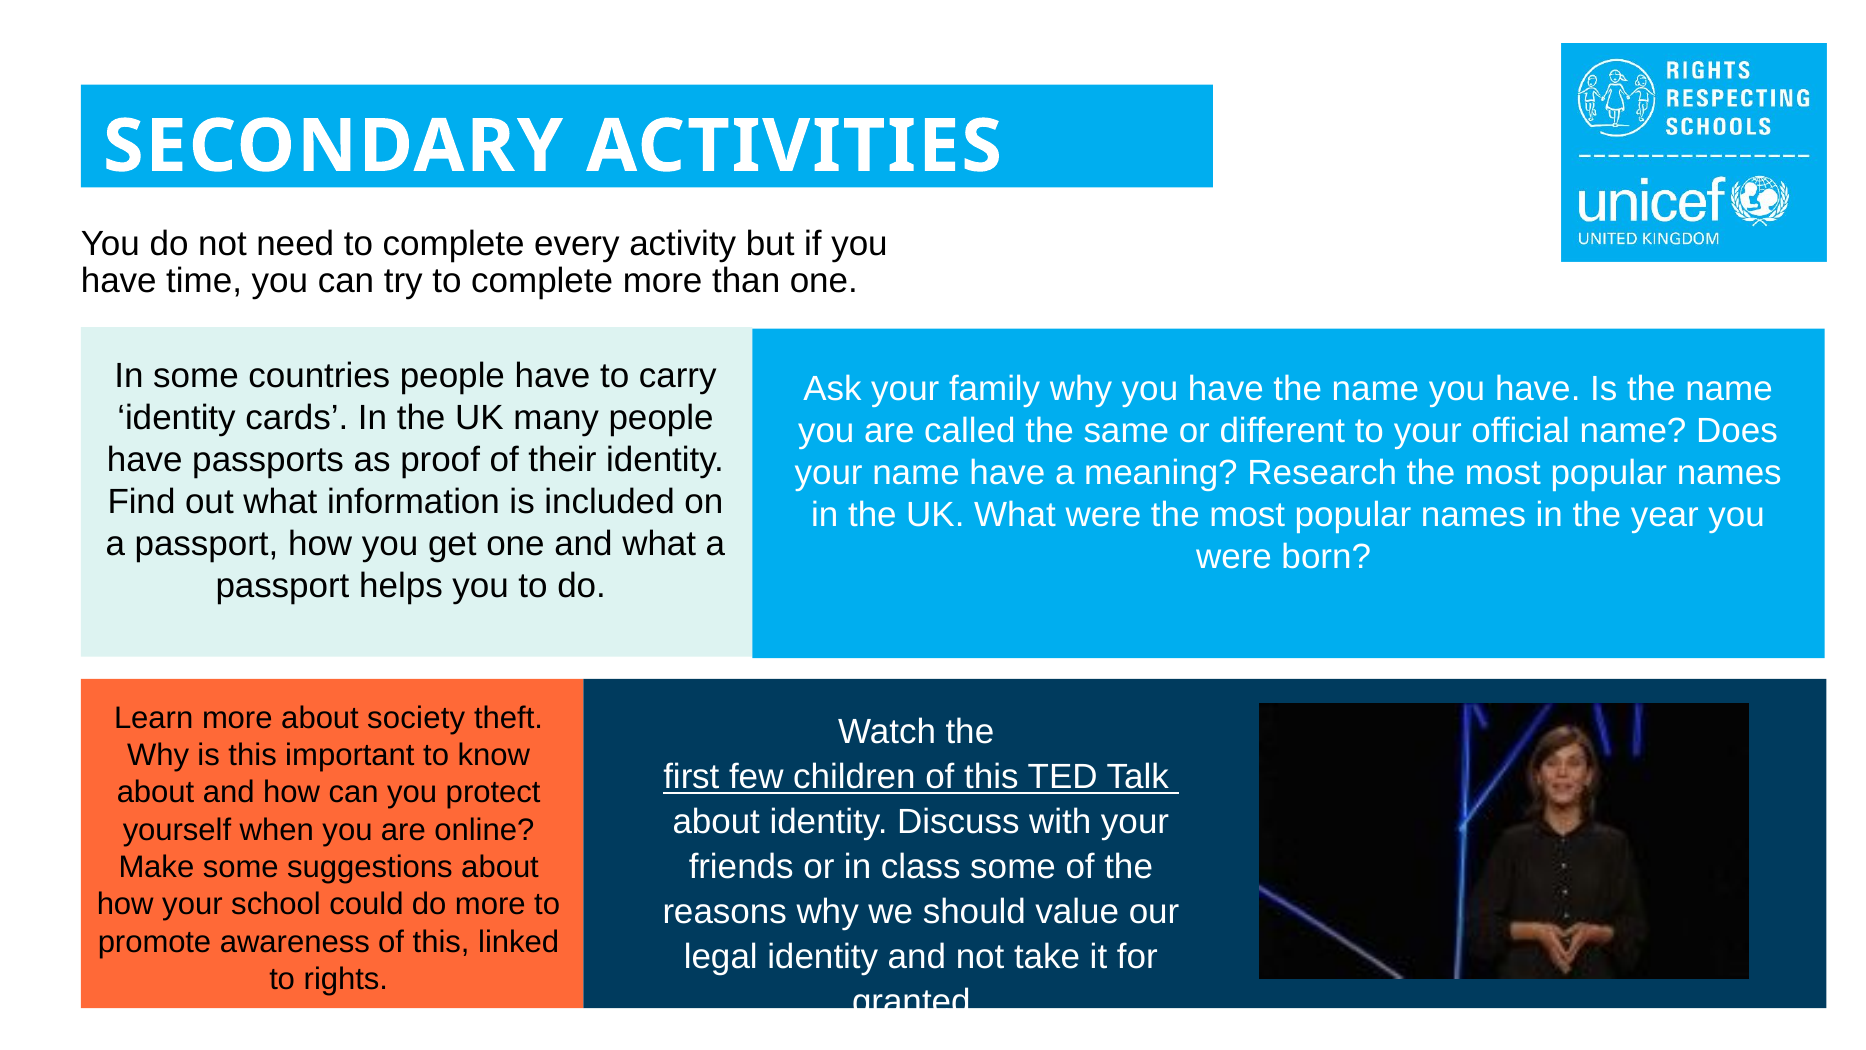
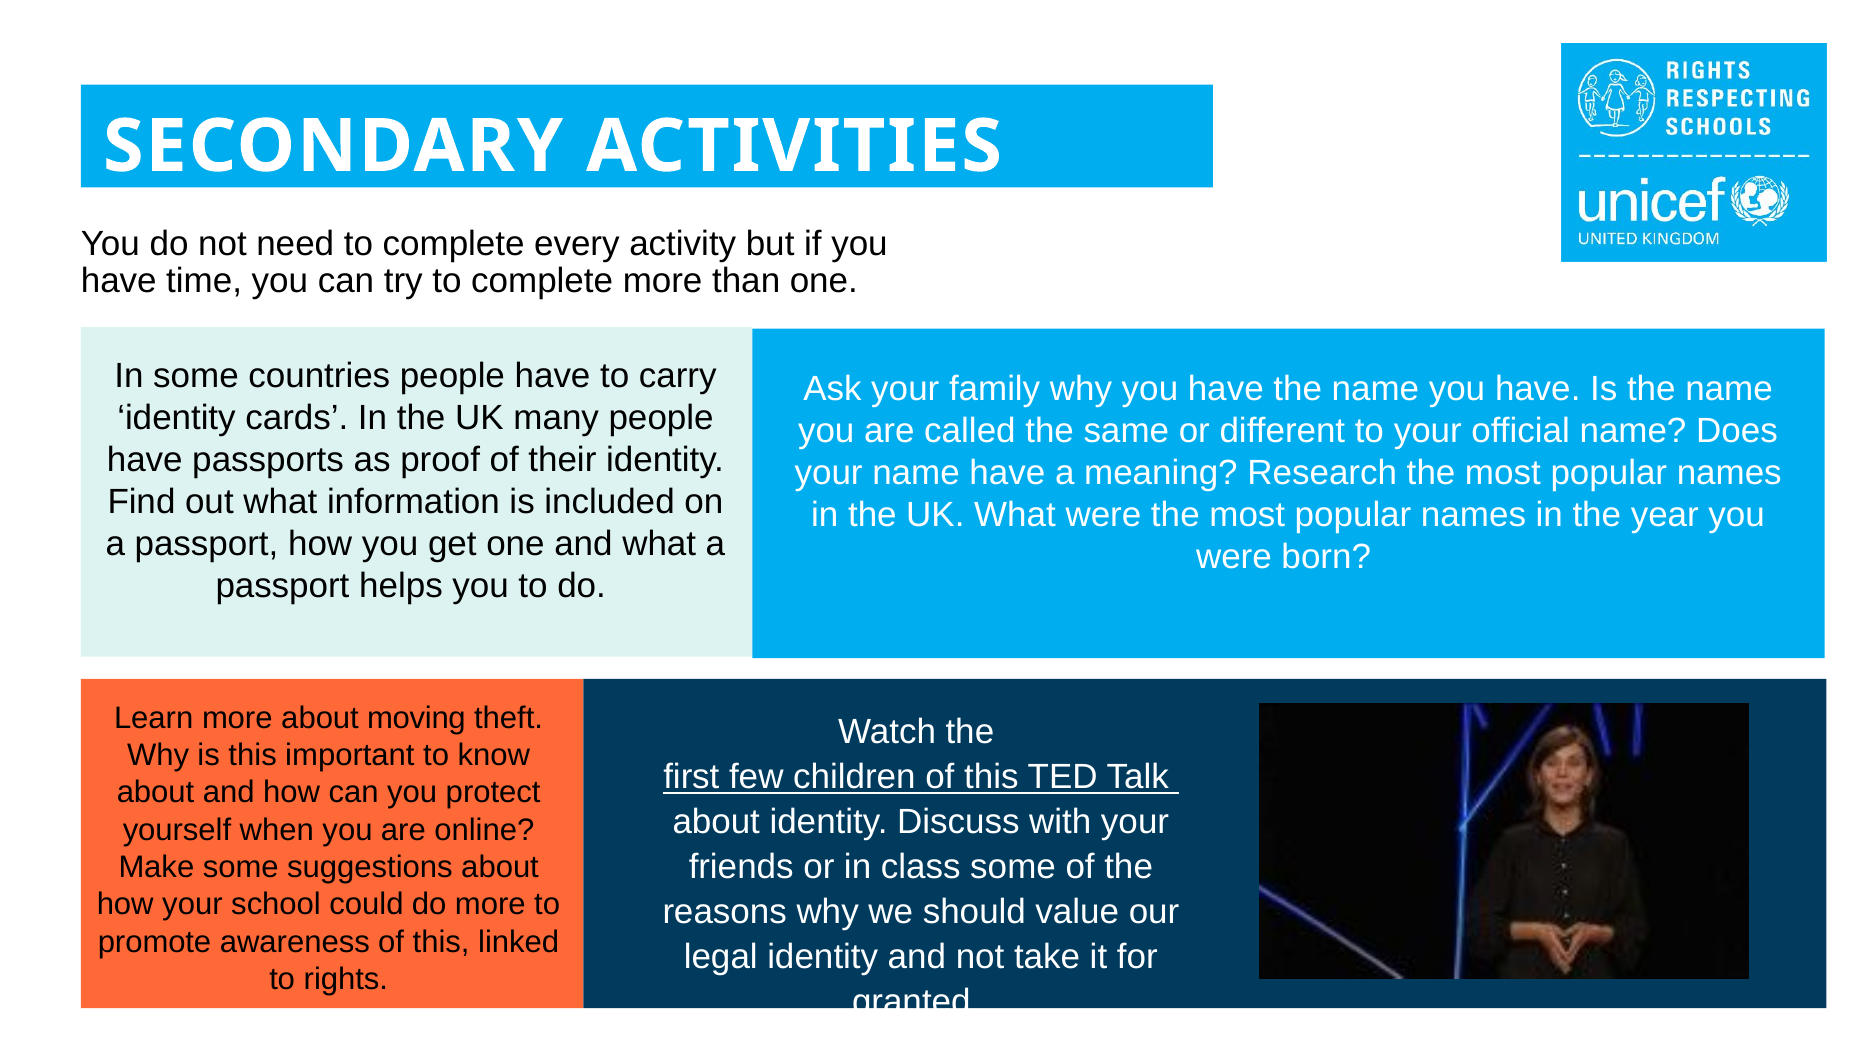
society: society -> moving (416, 718)
